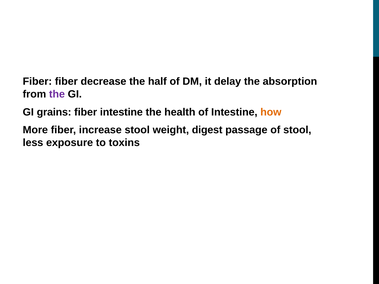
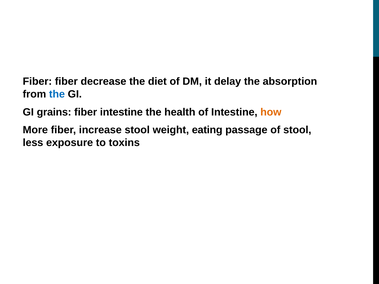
half: half -> diet (157, 82)
the colour: purple -> blue (57, 94)
digest: digest -> eating (207, 130)
